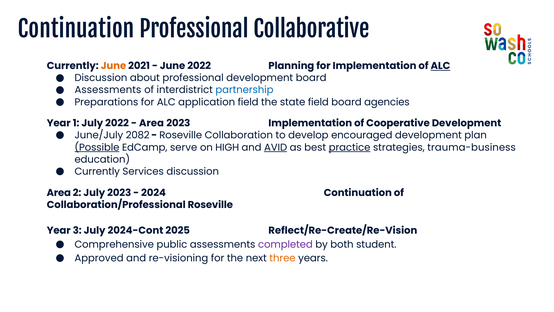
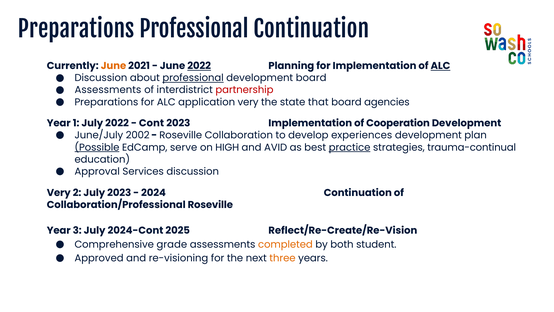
Continuation: Continuation -> Preparations (76, 30)
Professional Collaborative: Collaborative -> Continuation (311, 30)
2022 underline: none -> present (199, 66)
professional underline: none -> present (193, 78)
partnership colour: blue -> red (244, 90)
application field: field -> very (248, 102)
state field: field -> that (318, 102)
Area: Area -> Cont (151, 123)
Cooperative: Cooperative -> Cooperation (398, 123)
2082: 2082 -> 2002 (138, 135)
encouraged: encouraged -> experiences (362, 135)
AVID underline: present -> none (276, 147)
trauma-business: trauma-business -> trauma-continual (472, 147)
Currently: Currently -> Approval (97, 171)
Area: Area -> Very (59, 192)
public: public -> grade (172, 244)
completed colour: purple -> orange (285, 244)
